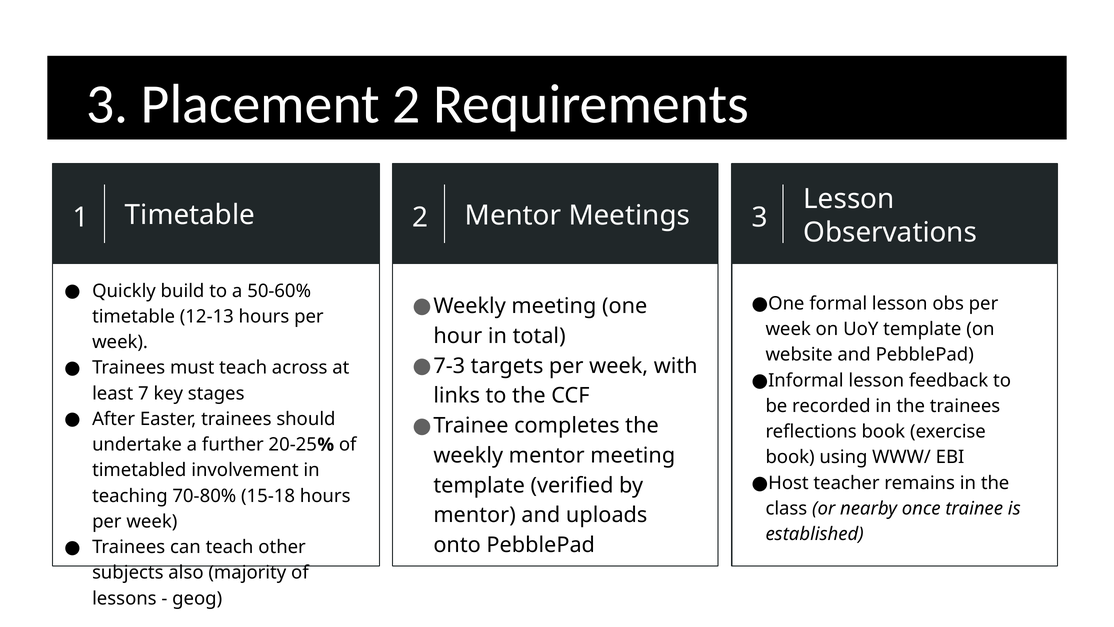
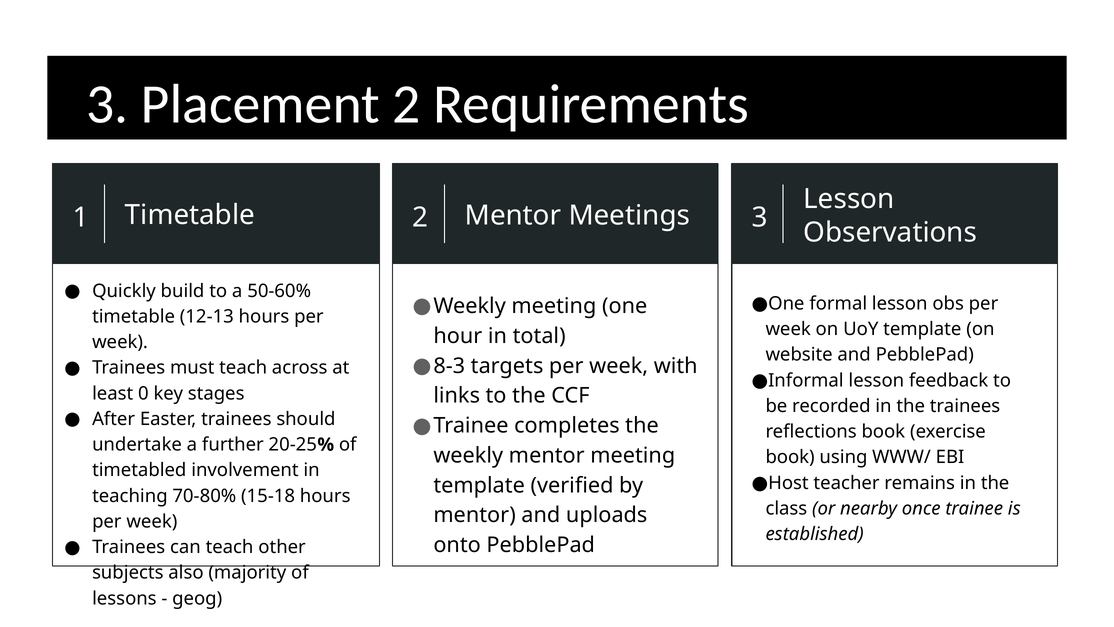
7-3: 7-3 -> 8-3 (449, 366)
7: 7 -> 0 (143, 393)
